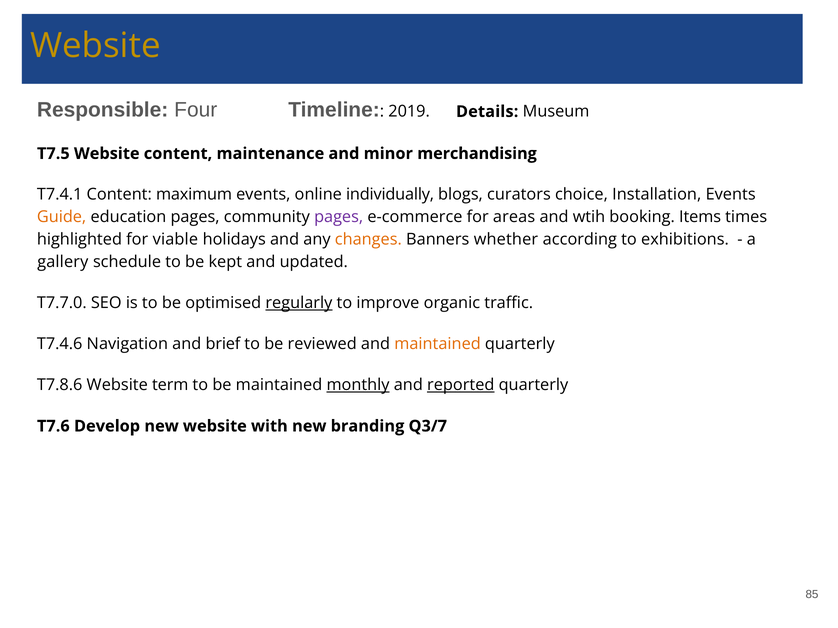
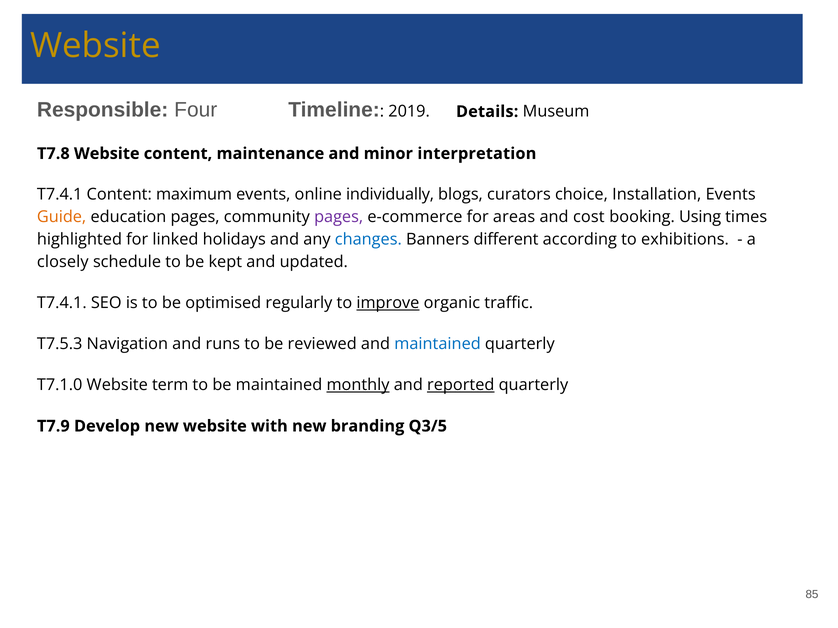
T7.5: T7.5 -> T7.8 (53, 154)
merchandising: merchandising -> interpretation (477, 154)
wtih: wtih -> cost (589, 217)
Items: Items -> Using (700, 217)
viable: viable -> linked (175, 240)
changes colour: orange -> blue (368, 240)
whether: whether -> different (506, 240)
gallery: gallery -> closely (63, 262)
T7.7.0: T7.7.0 -> T7.4.1 (62, 303)
regularly underline: present -> none (299, 303)
improve underline: none -> present (388, 303)
T7.4.6: T7.4.6 -> T7.5.3 (60, 344)
brief: brief -> runs (223, 344)
maintained colour: orange -> blue (438, 344)
T7.8.6: T7.8.6 -> T7.1.0 (60, 385)
T7.6: T7.6 -> T7.9 (53, 426)
Q3/7: Q3/7 -> Q3/5 (428, 426)
